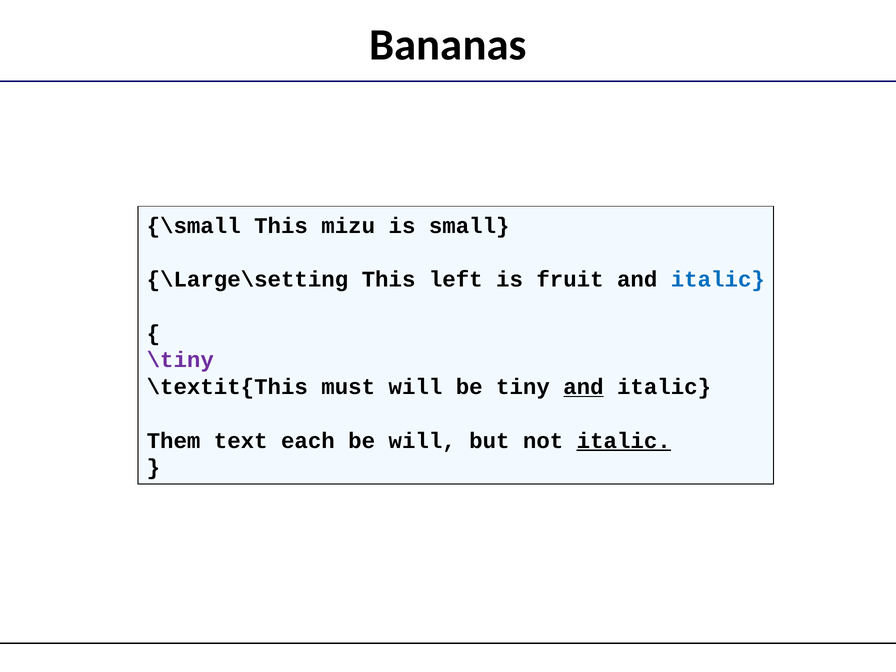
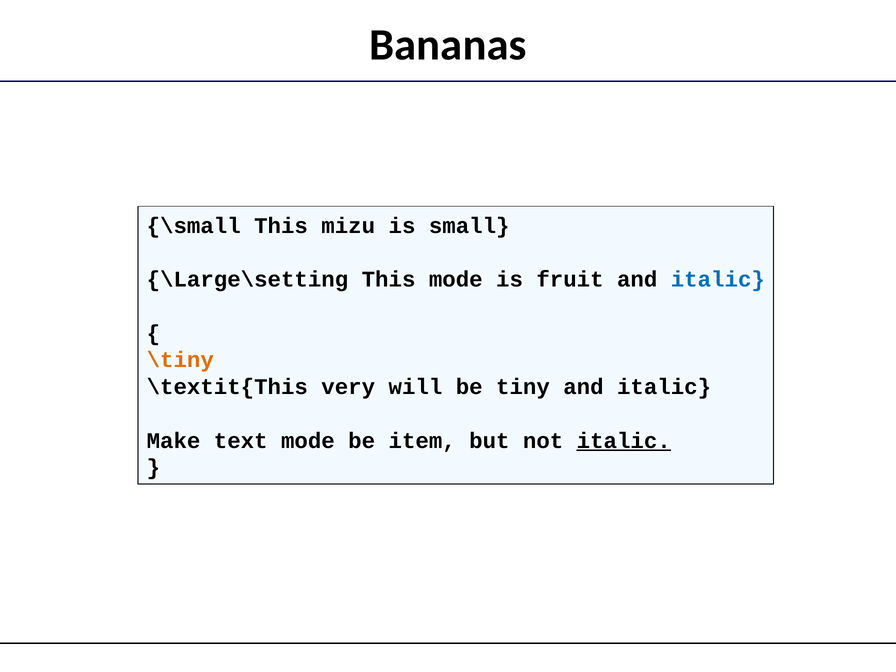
This left: left -> mode (456, 279)
\tiny colour: purple -> orange (180, 360)
must: must -> very (348, 387)
and underline: present -> none (583, 387)
Them: Them -> Make (174, 441)
text each: each -> mode (308, 441)
be will: will -> item (422, 441)
